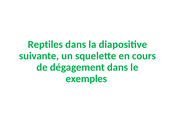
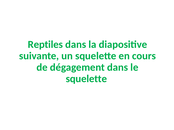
exemples: exemples -> squelette (86, 79)
